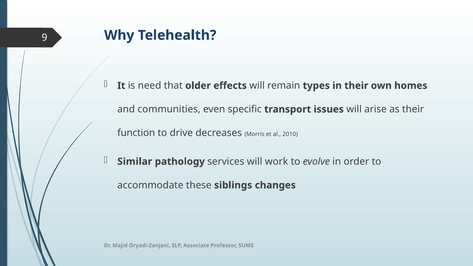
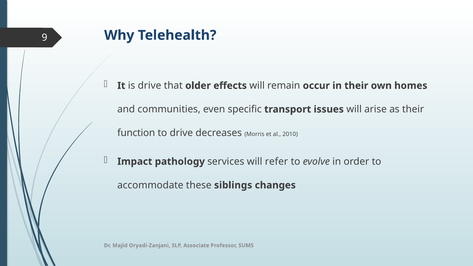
is need: need -> drive (149, 86)
types: types -> occur (316, 86)
Similar: Similar -> Impact (135, 162)
work: work -> refer (276, 162)
